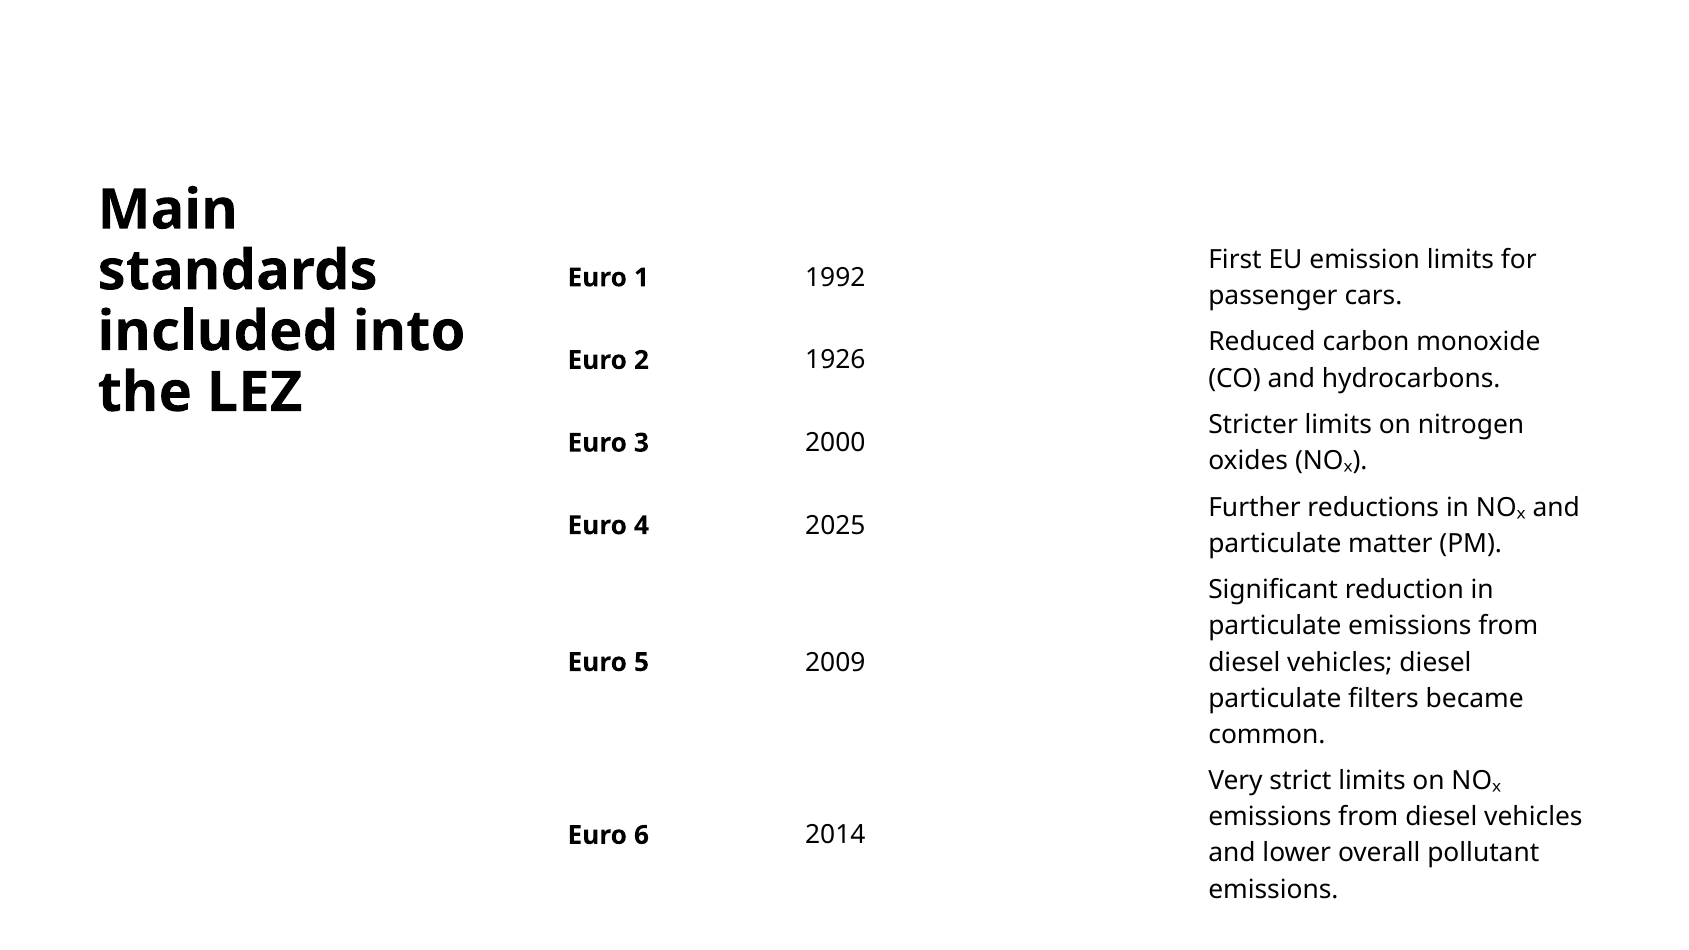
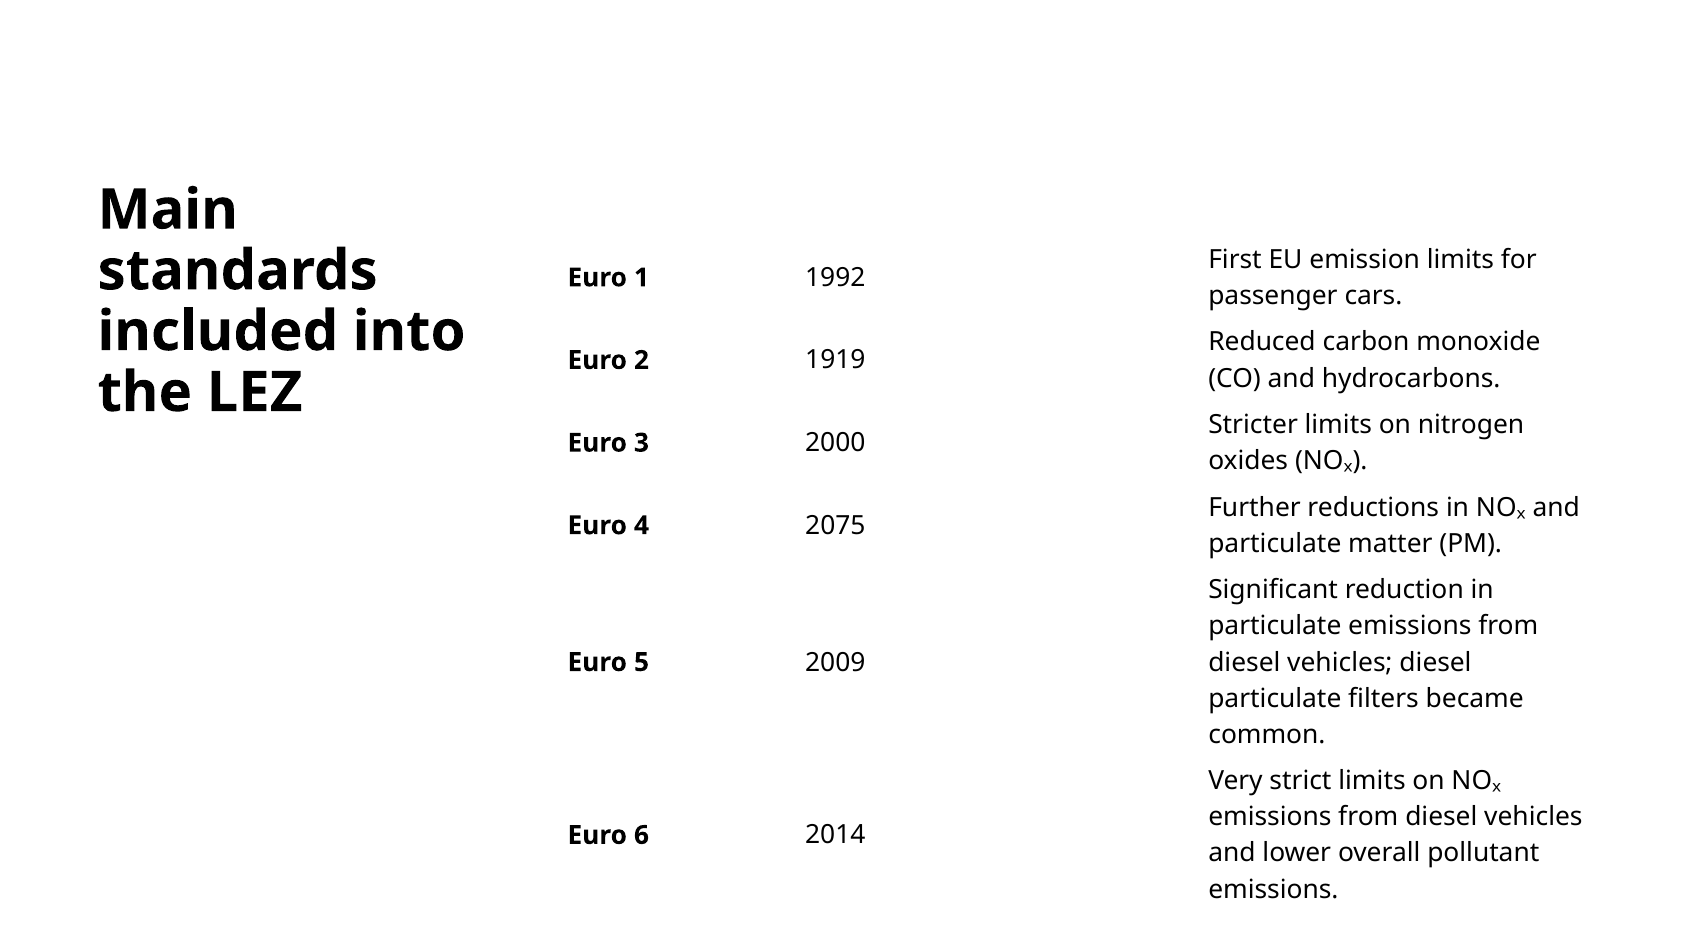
1926: 1926 -> 1919 (835, 360)
2025: 2025 -> 2075 (835, 526)
